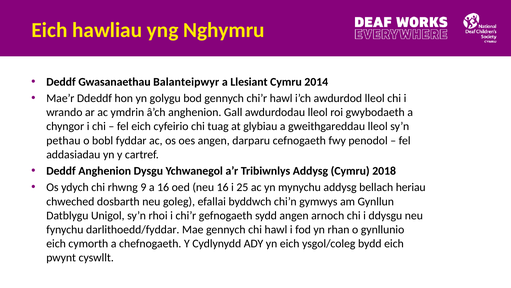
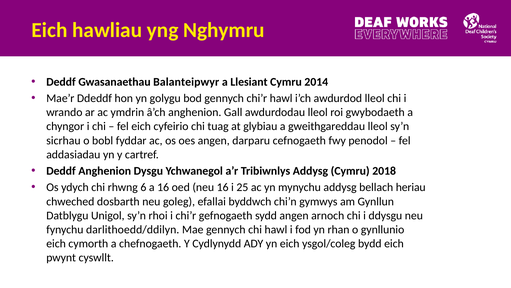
pethau: pethau -> sicrhau (63, 140)
9: 9 -> 6 (143, 187)
darlithoedd/fyddar: darlithoedd/fyddar -> darlithoedd/ddilyn (133, 229)
